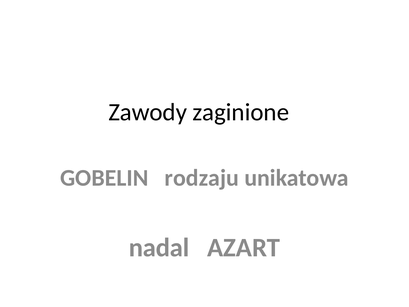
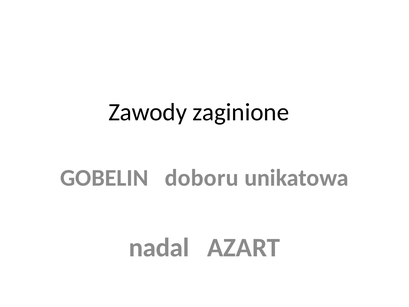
rodzaju: rodzaju -> doboru (202, 178)
